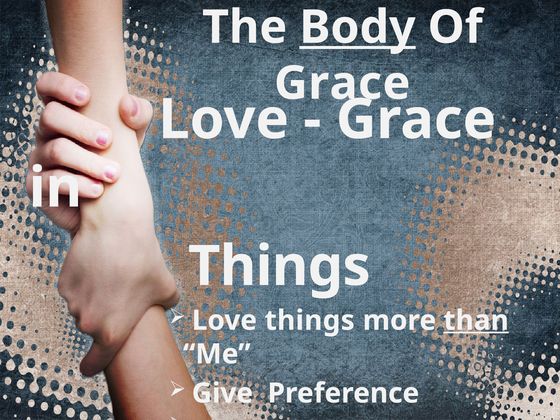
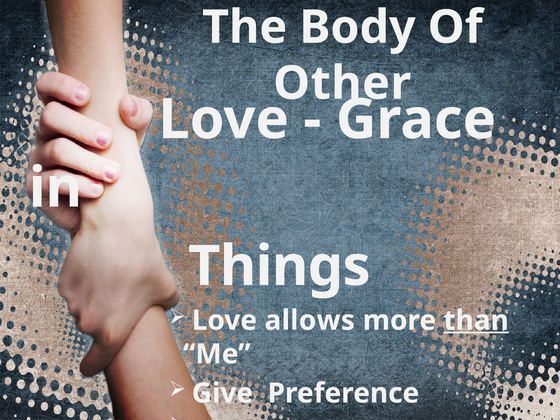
Body underline: present -> none (358, 27)
Grace: Grace -> Other (342, 83)
Love things: things -> allows (310, 321)
